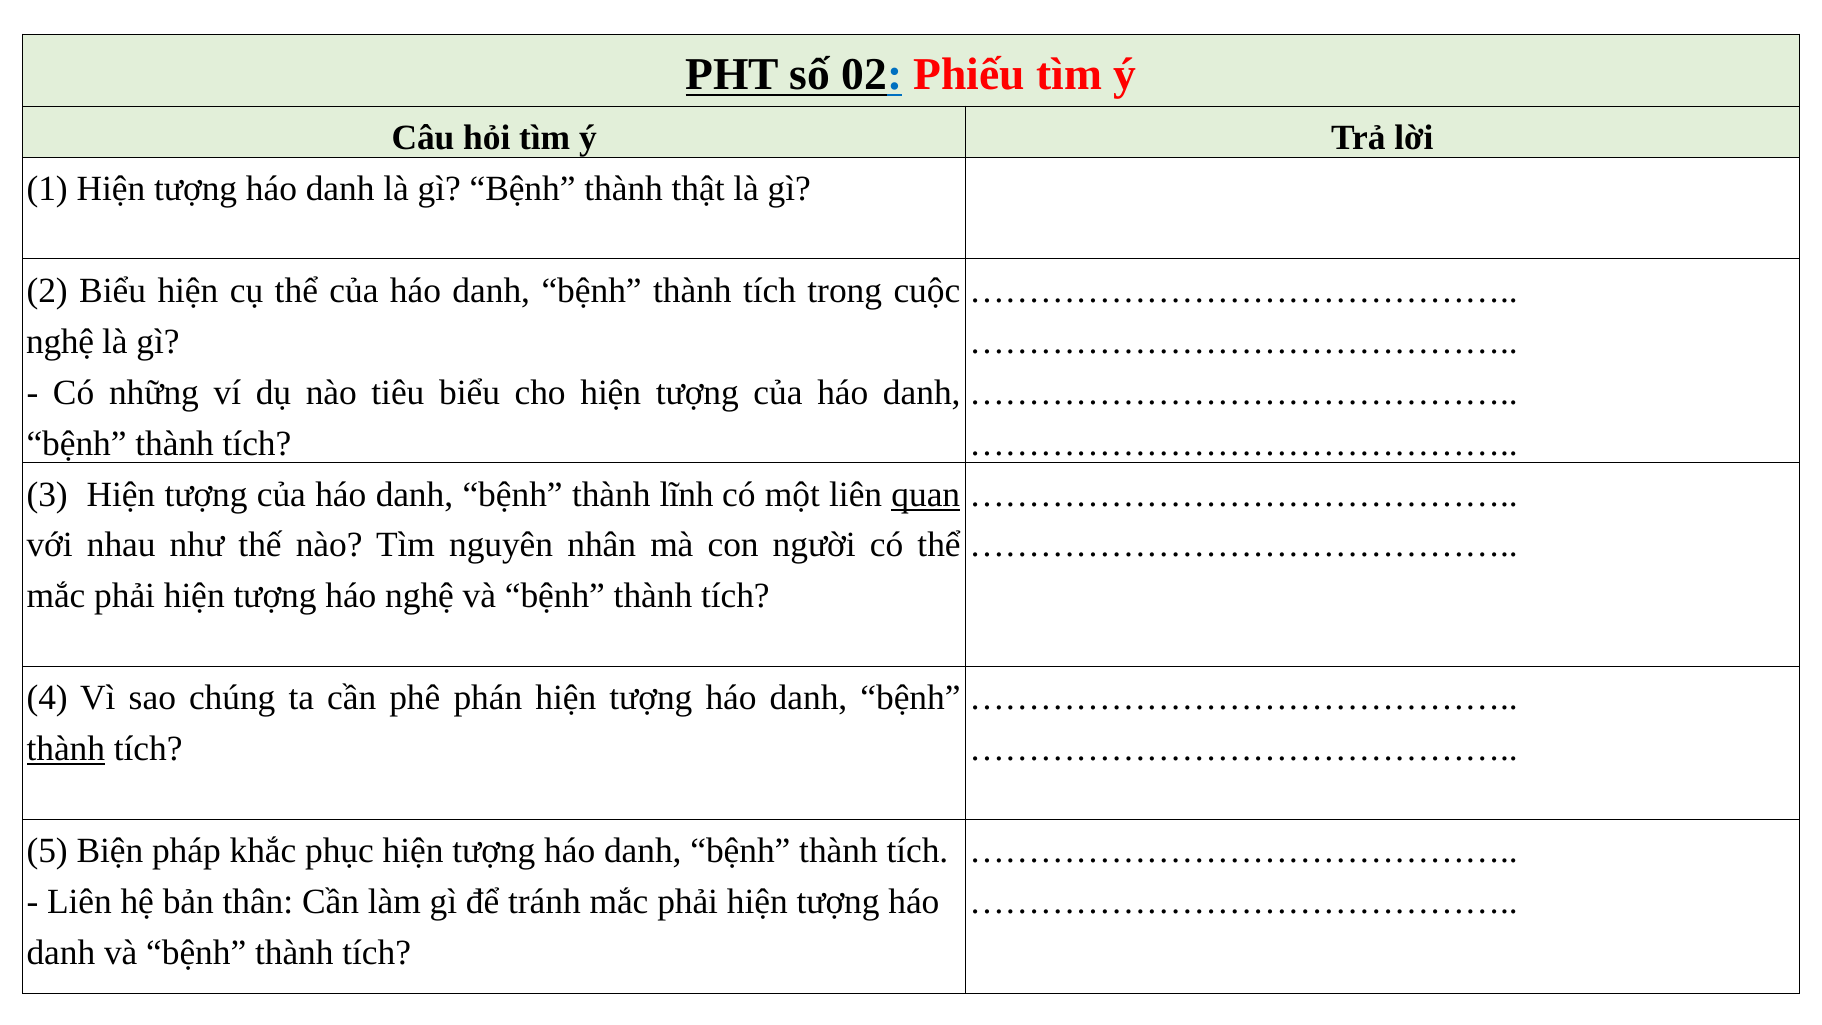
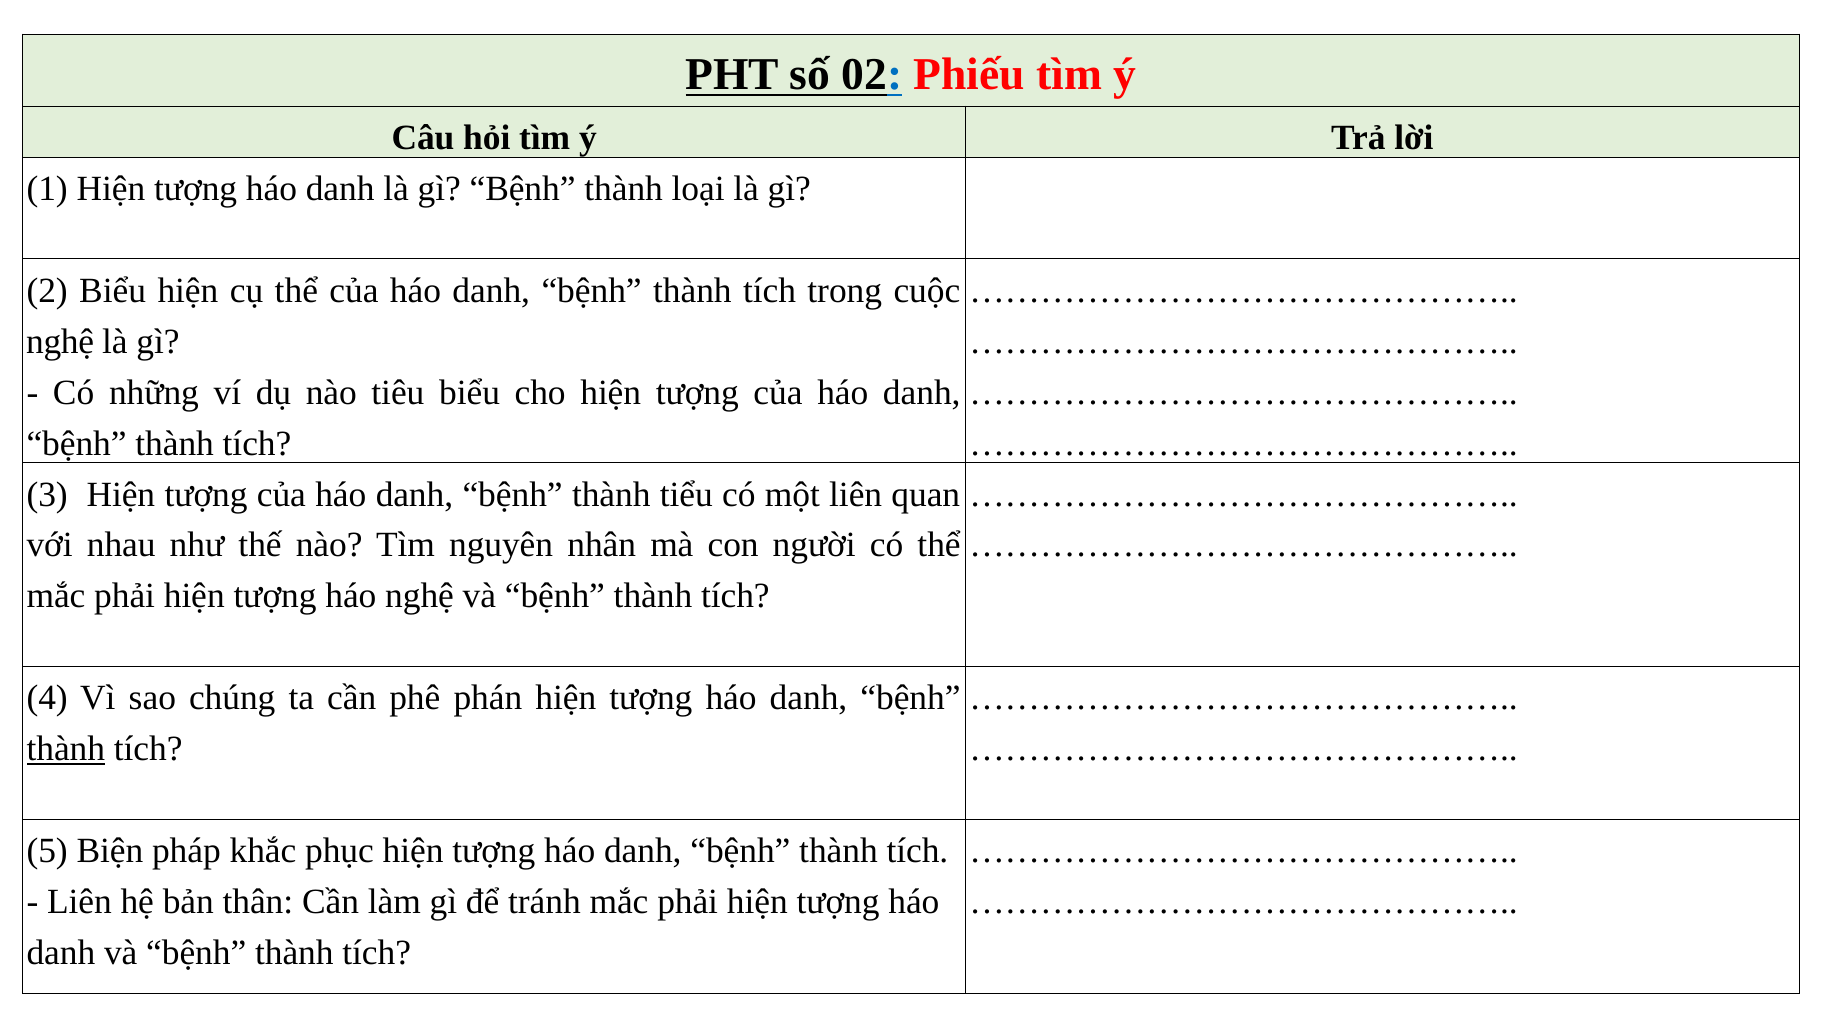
thật: thật -> loại (698, 189)
lĩnh: lĩnh -> tiểu (686, 494)
quan underline: present -> none (926, 494)
